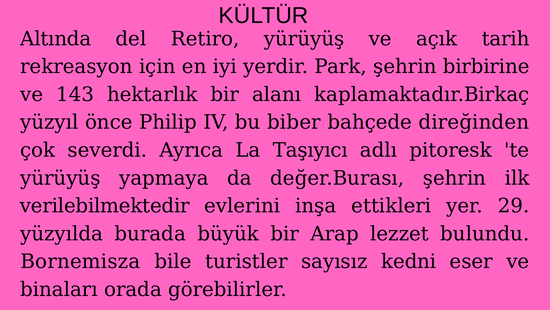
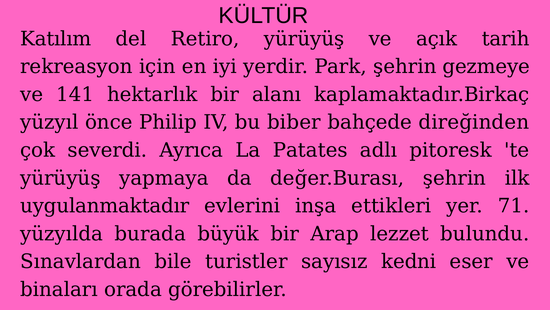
Altında: Altında -> Katılım (56, 39)
birbirine: birbirine -> gezmeye (486, 67)
143: 143 -> 141 (75, 94)
Taşıyıcı: Taşıyıcı -> Patates (310, 150)
verilebilmektedir: verilebilmektedir -> uygulanmaktadır (105, 206)
29: 29 -> 71 (514, 206)
Bornemisza: Bornemisza -> Sınavlardan (81, 261)
